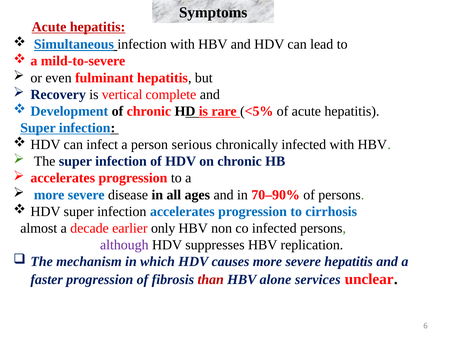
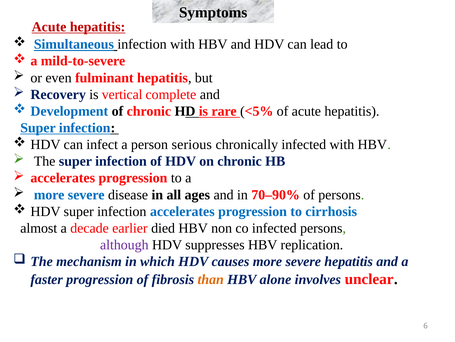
only: only -> died (163, 228)
than colour: red -> orange (211, 279)
services: services -> involves (318, 279)
